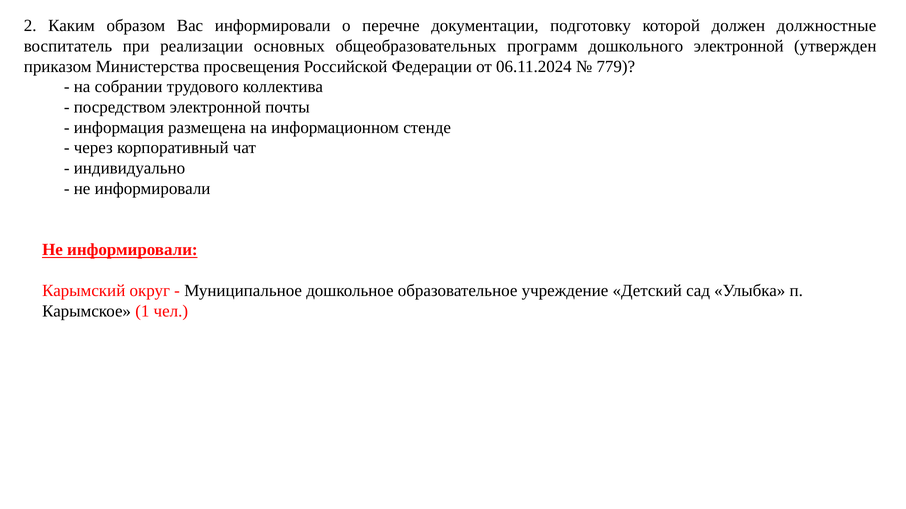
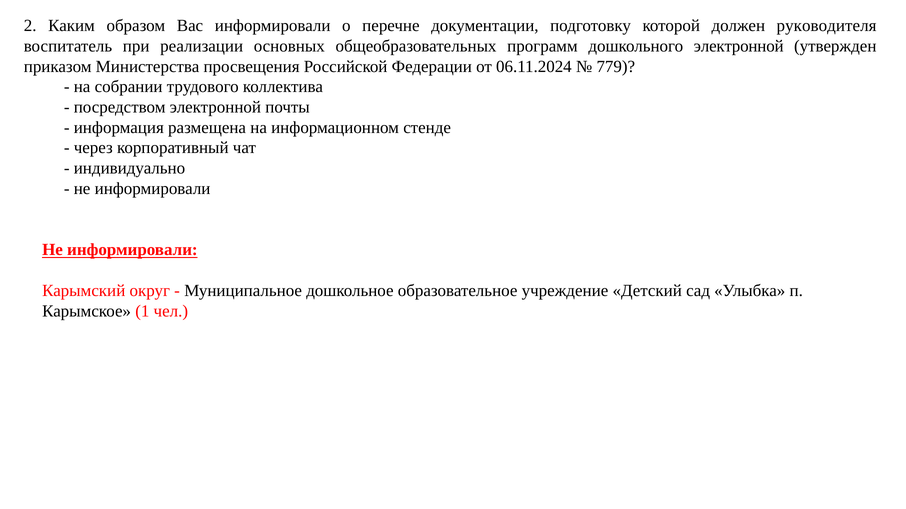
должностные: должностные -> руководителя (827, 26)
